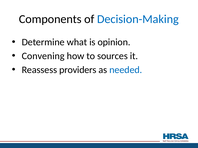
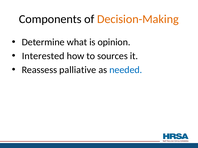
Decision-Making colour: blue -> orange (138, 19)
Convening: Convening -> Interested (43, 56)
providers: providers -> palliative (78, 70)
